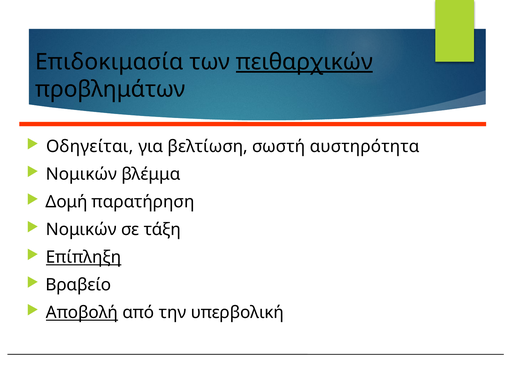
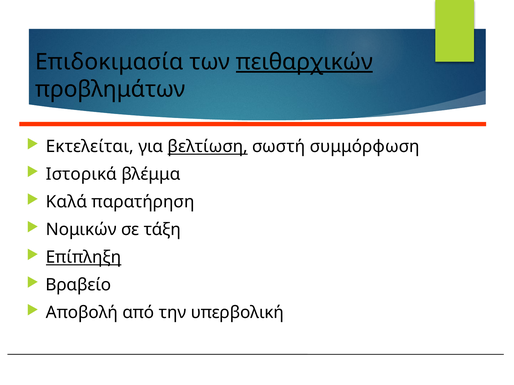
Οδηγείται: Οδηγείται -> Εκτελείται (90, 147)
βελτίωση underline: none -> present (208, 147)
αυστηρότητα: αυστηρότητα -> συμμόρφωση (365, 147)
Νομικών: Νομικών -> Ιστορικά (81, 175)
Δομή: Δομή -> Καλά (66, 202)
Αποβολή underline: present -> none (82, 313)
